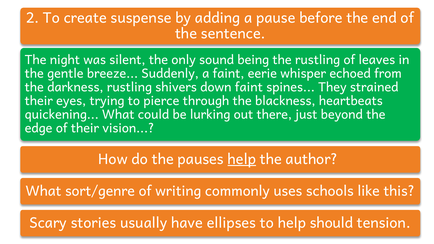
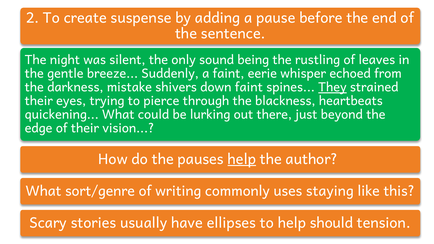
darkness rustling: rustling -> mistake (129, 87)
They underline: none -> present (332, 87)
schools: schools -> staying (330, 191)
